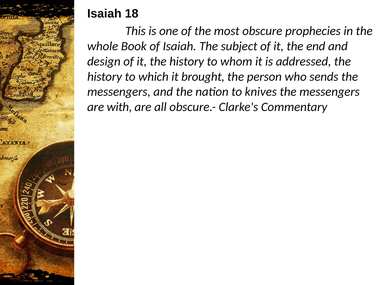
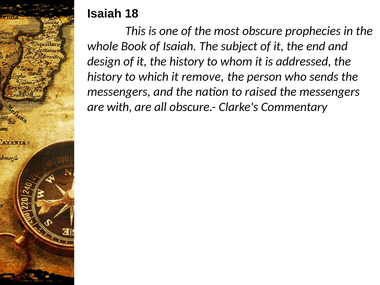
brought: brought -> remove (203, 77)
knives: knives -> raised (261, 92)
